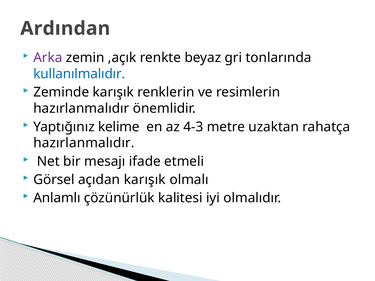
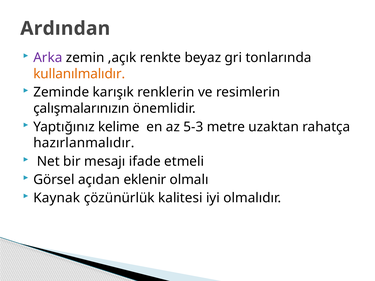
kullanılmalıdır colour: blue -> orange (79, 74)
hazırlanmalıdır: hazırlanmalıdır -> çalışmalarınızın (81, 109)
4-3: 4-3 -> 5-3 (193, 127)
açıdan karışık: karışık -> eklenir (145, 180)
Anlamlı: Anlamlı -> Kaynak (57, 198)
